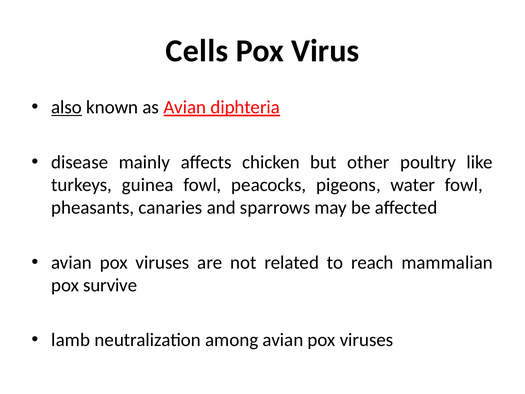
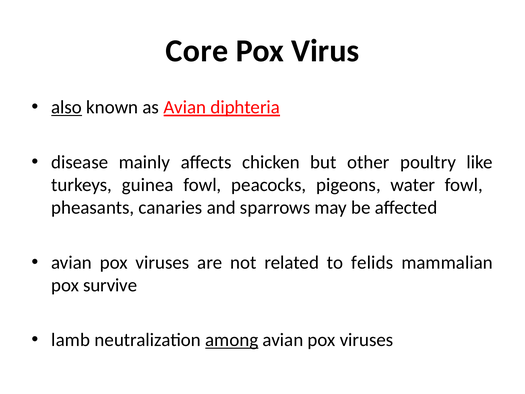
Cells: Cells -> Core (197, 51)
reach: reach -> felids (372, 262)
among underline: none -> present (232, 340)
